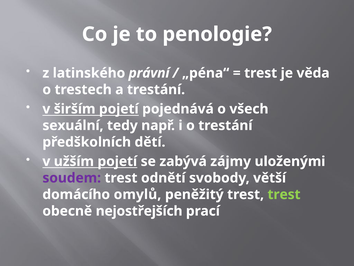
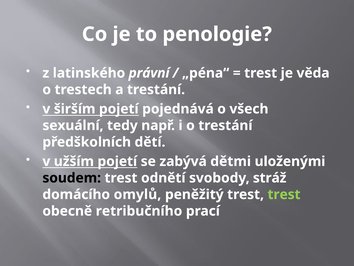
zájmy: zájmy -> dětmi (231, 161)
soudem colour: purple -> black (72, 178)
větší: větší -> stráž (270, 178)
nejostřejších: nejostřejších -> retribučního (139, 211)
